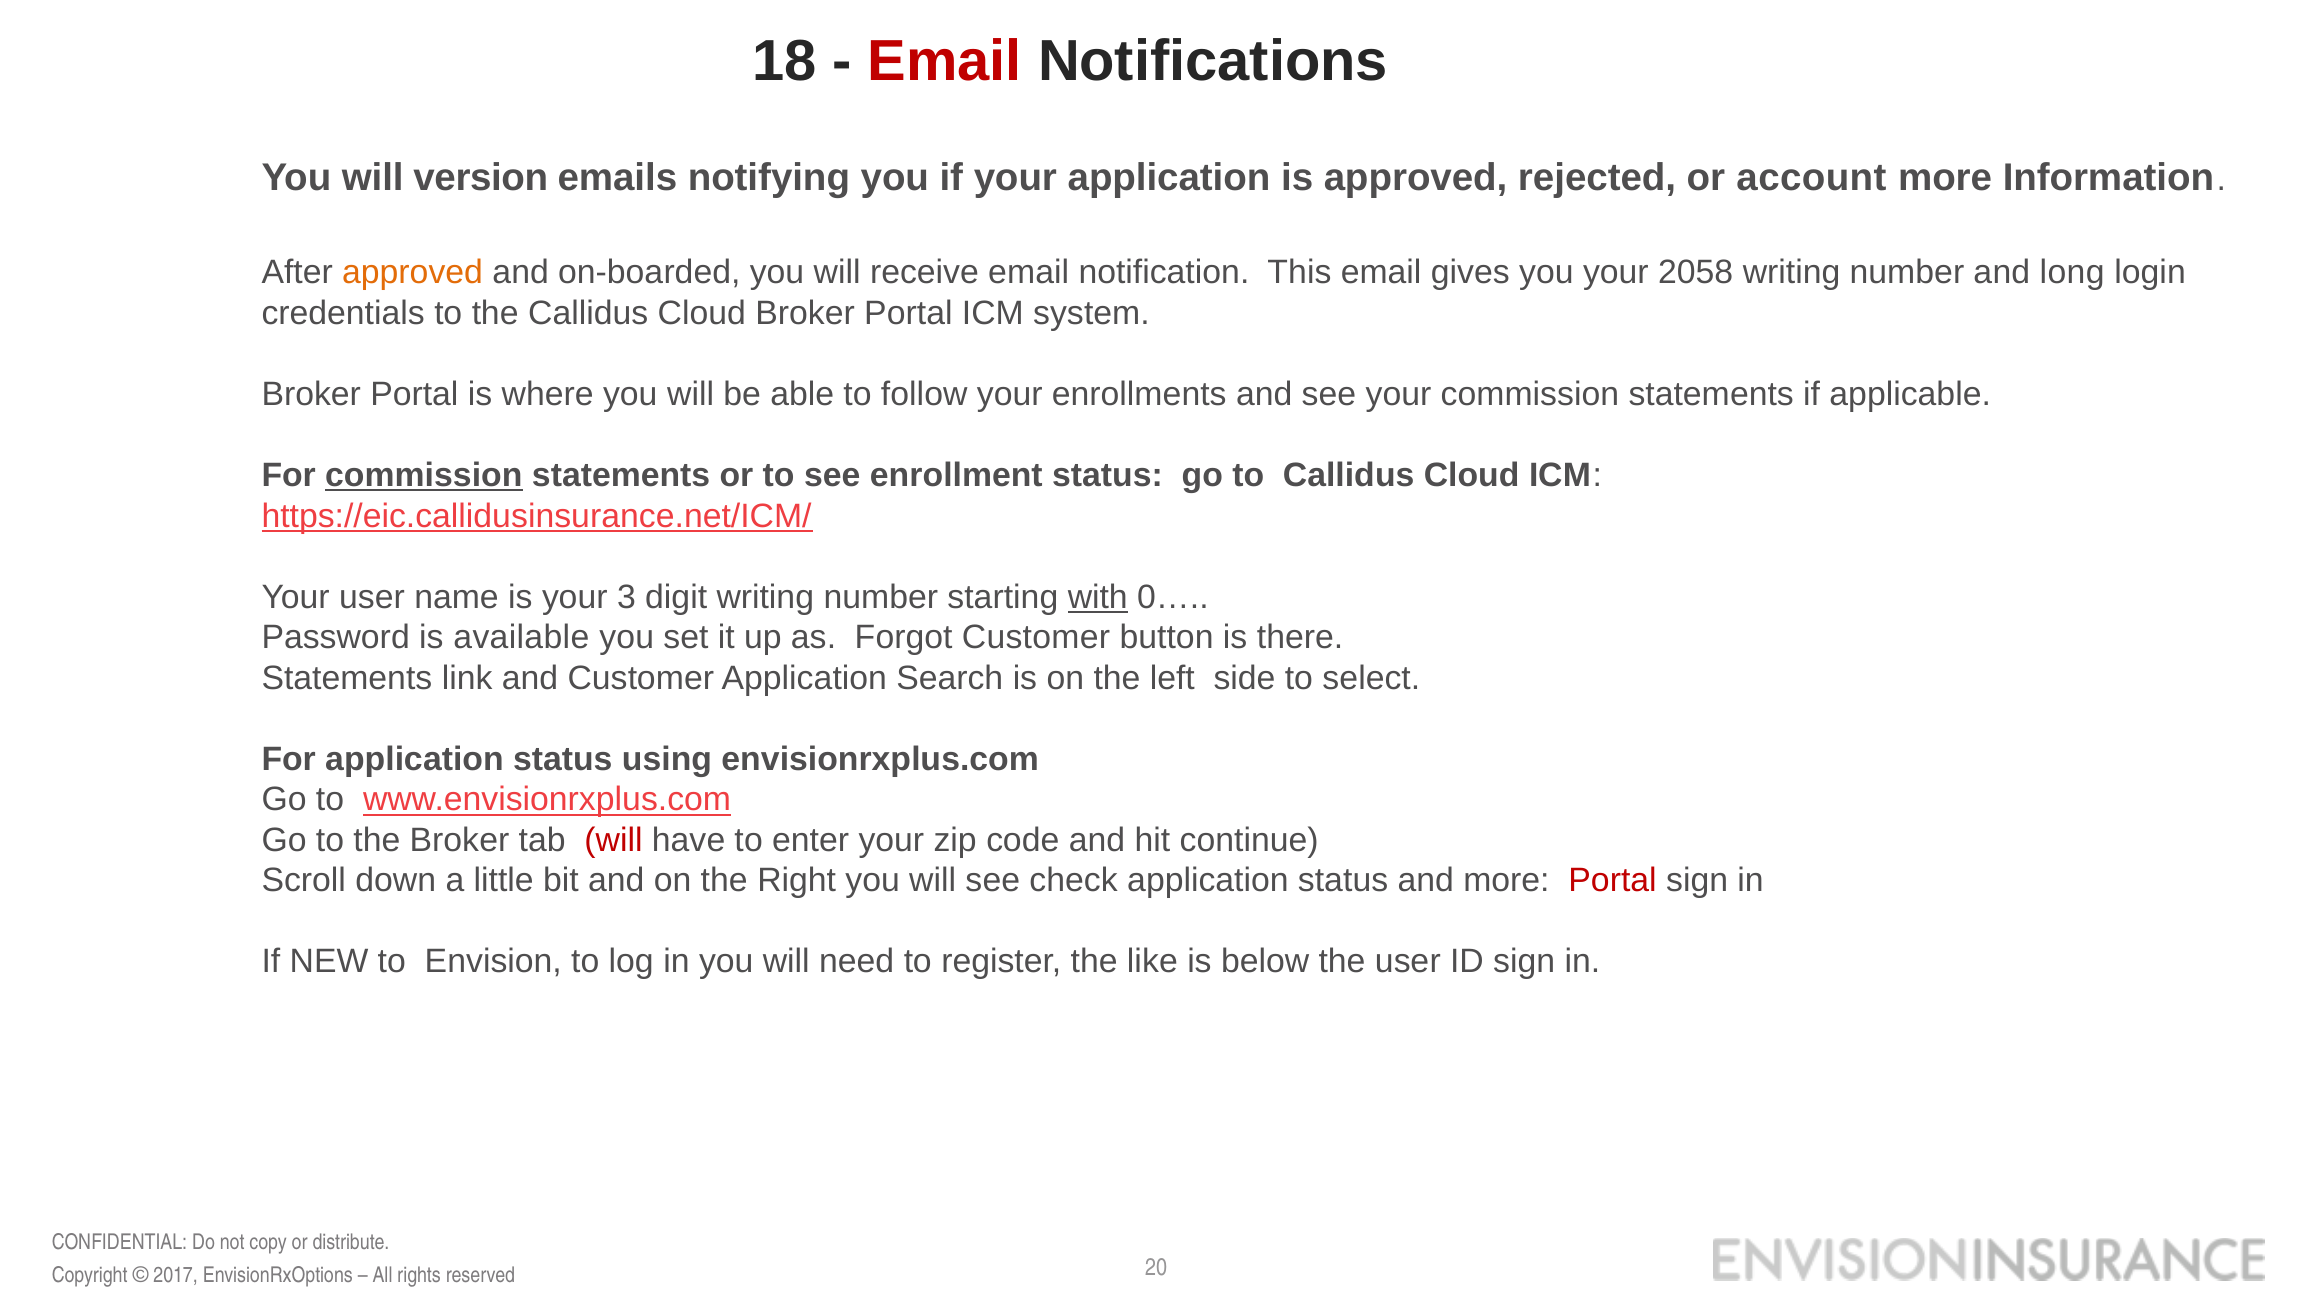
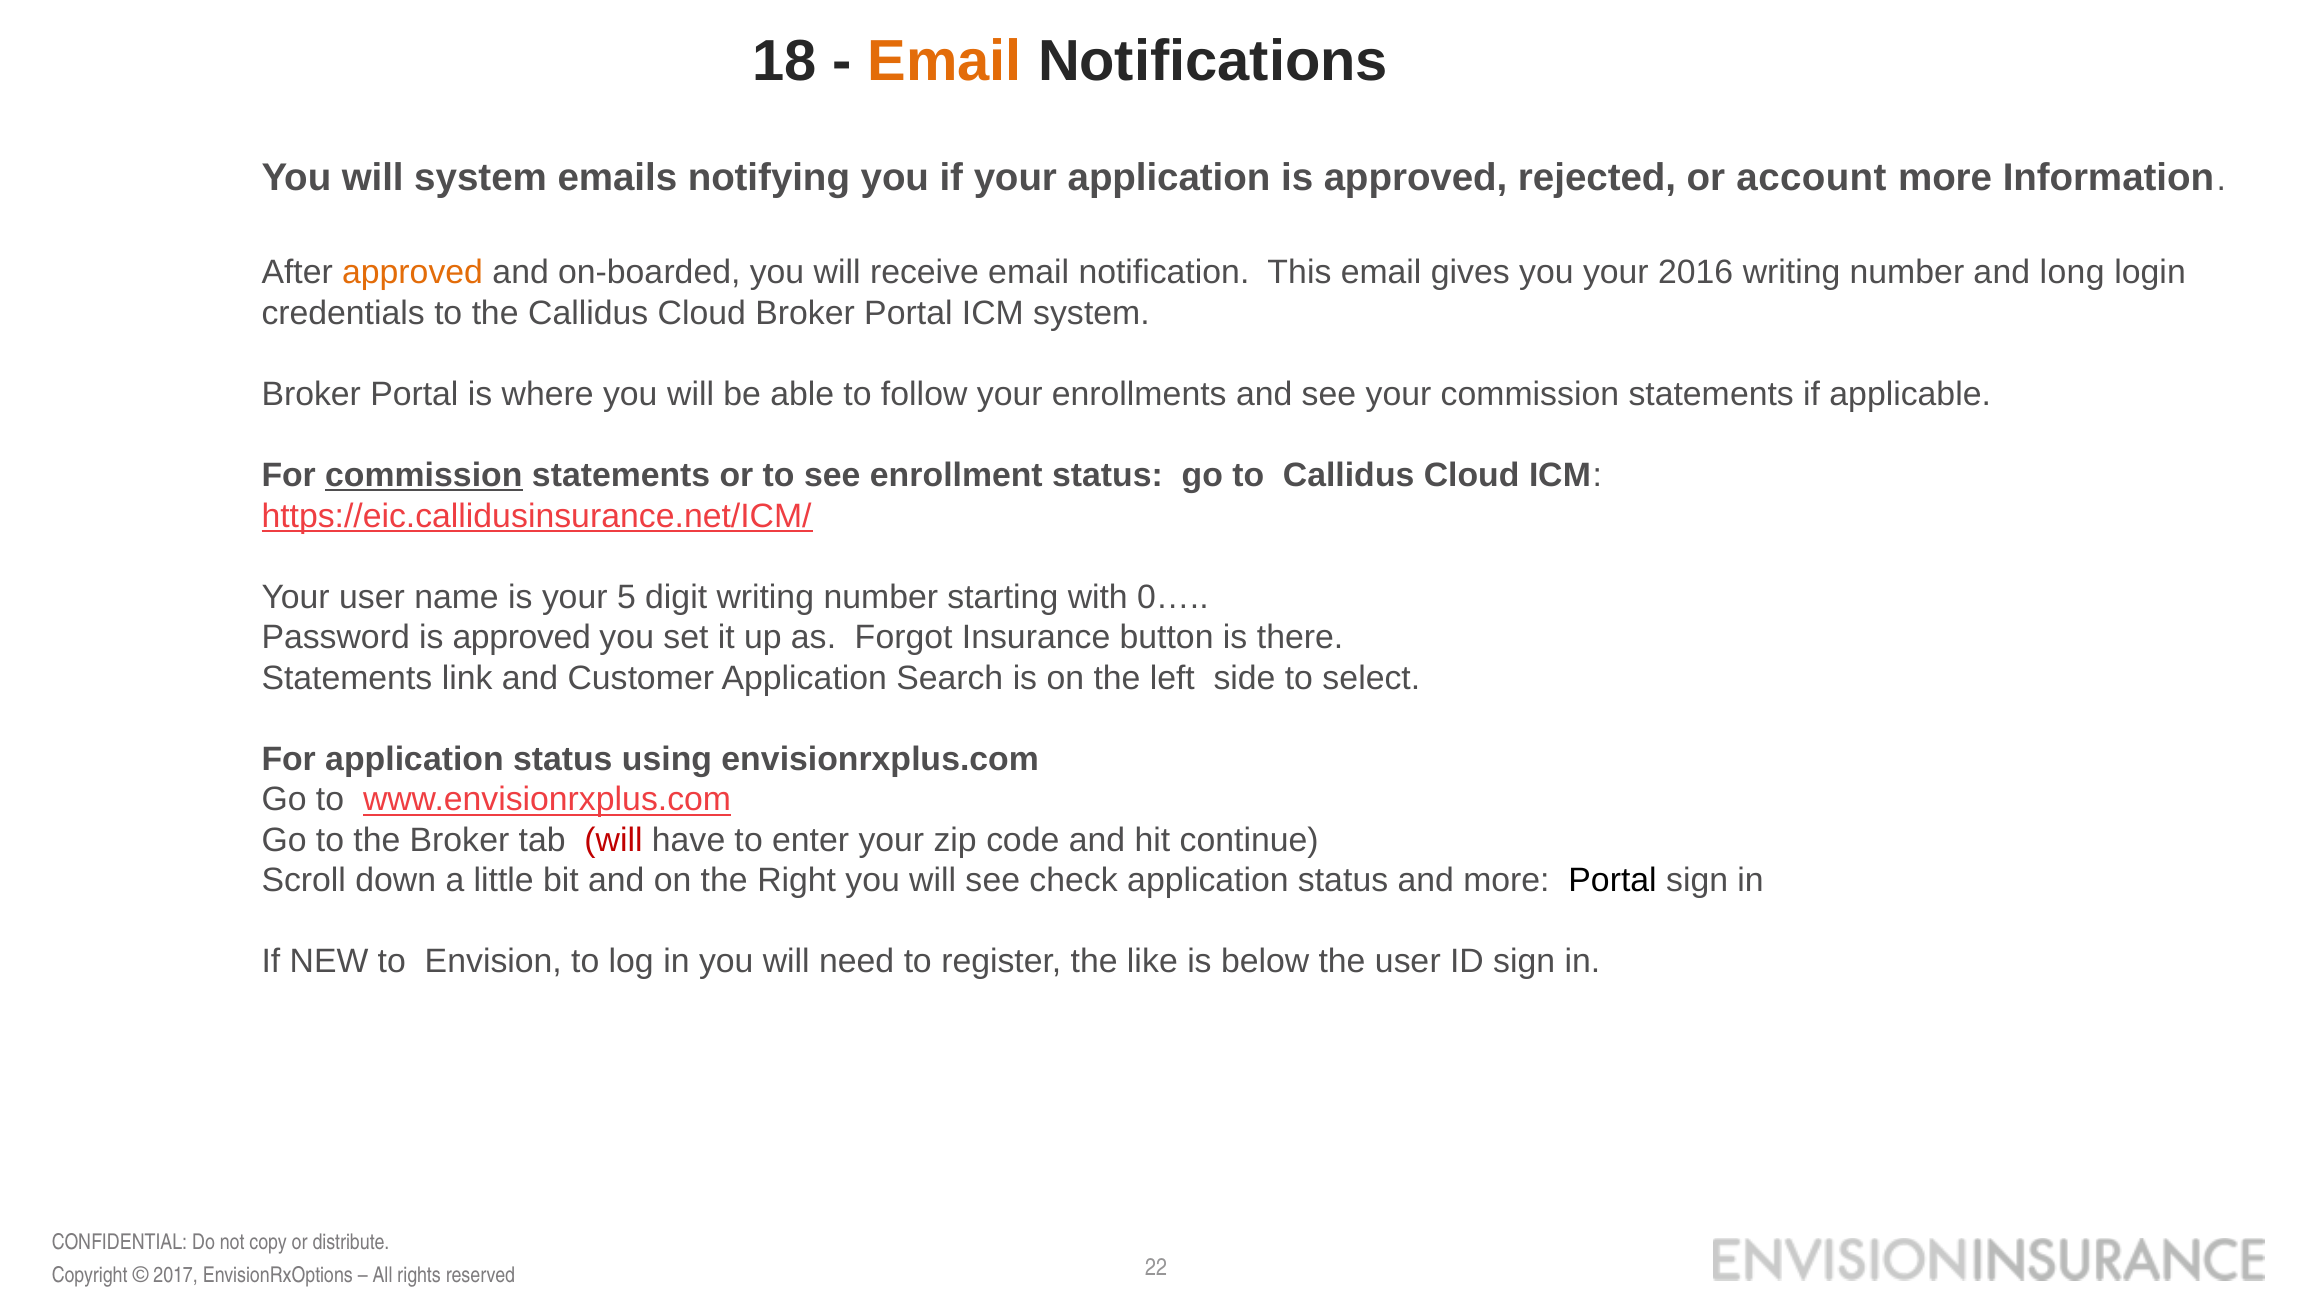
Email colour: red -> orange (945, 61)
will version: version -> system (481, 178)
2058: 2058 -> 2016 (1696, 273)
3: 3 -> 5 (626, 597)
with underline: present -> none (1098, 597)
Password is available: available -> approved (522, 637)
Forgot Customer: Customer -> Insurance (1036, 637)
Portal colour: red -> black (1613, 881)
20: 20 -> 22 (1156, 1267)
